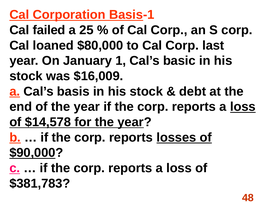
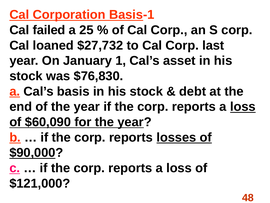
$80,000: $80,000 -> $27,732 (100, 45)
basic: basic -> asset (179, 61)
$16,009: $16,009 -> $76,830 (98, 76)
$14,578: $14,578 -> $60,090 (48, 122)
$381,783: $381,783 -> $121,000 (40, 183)
